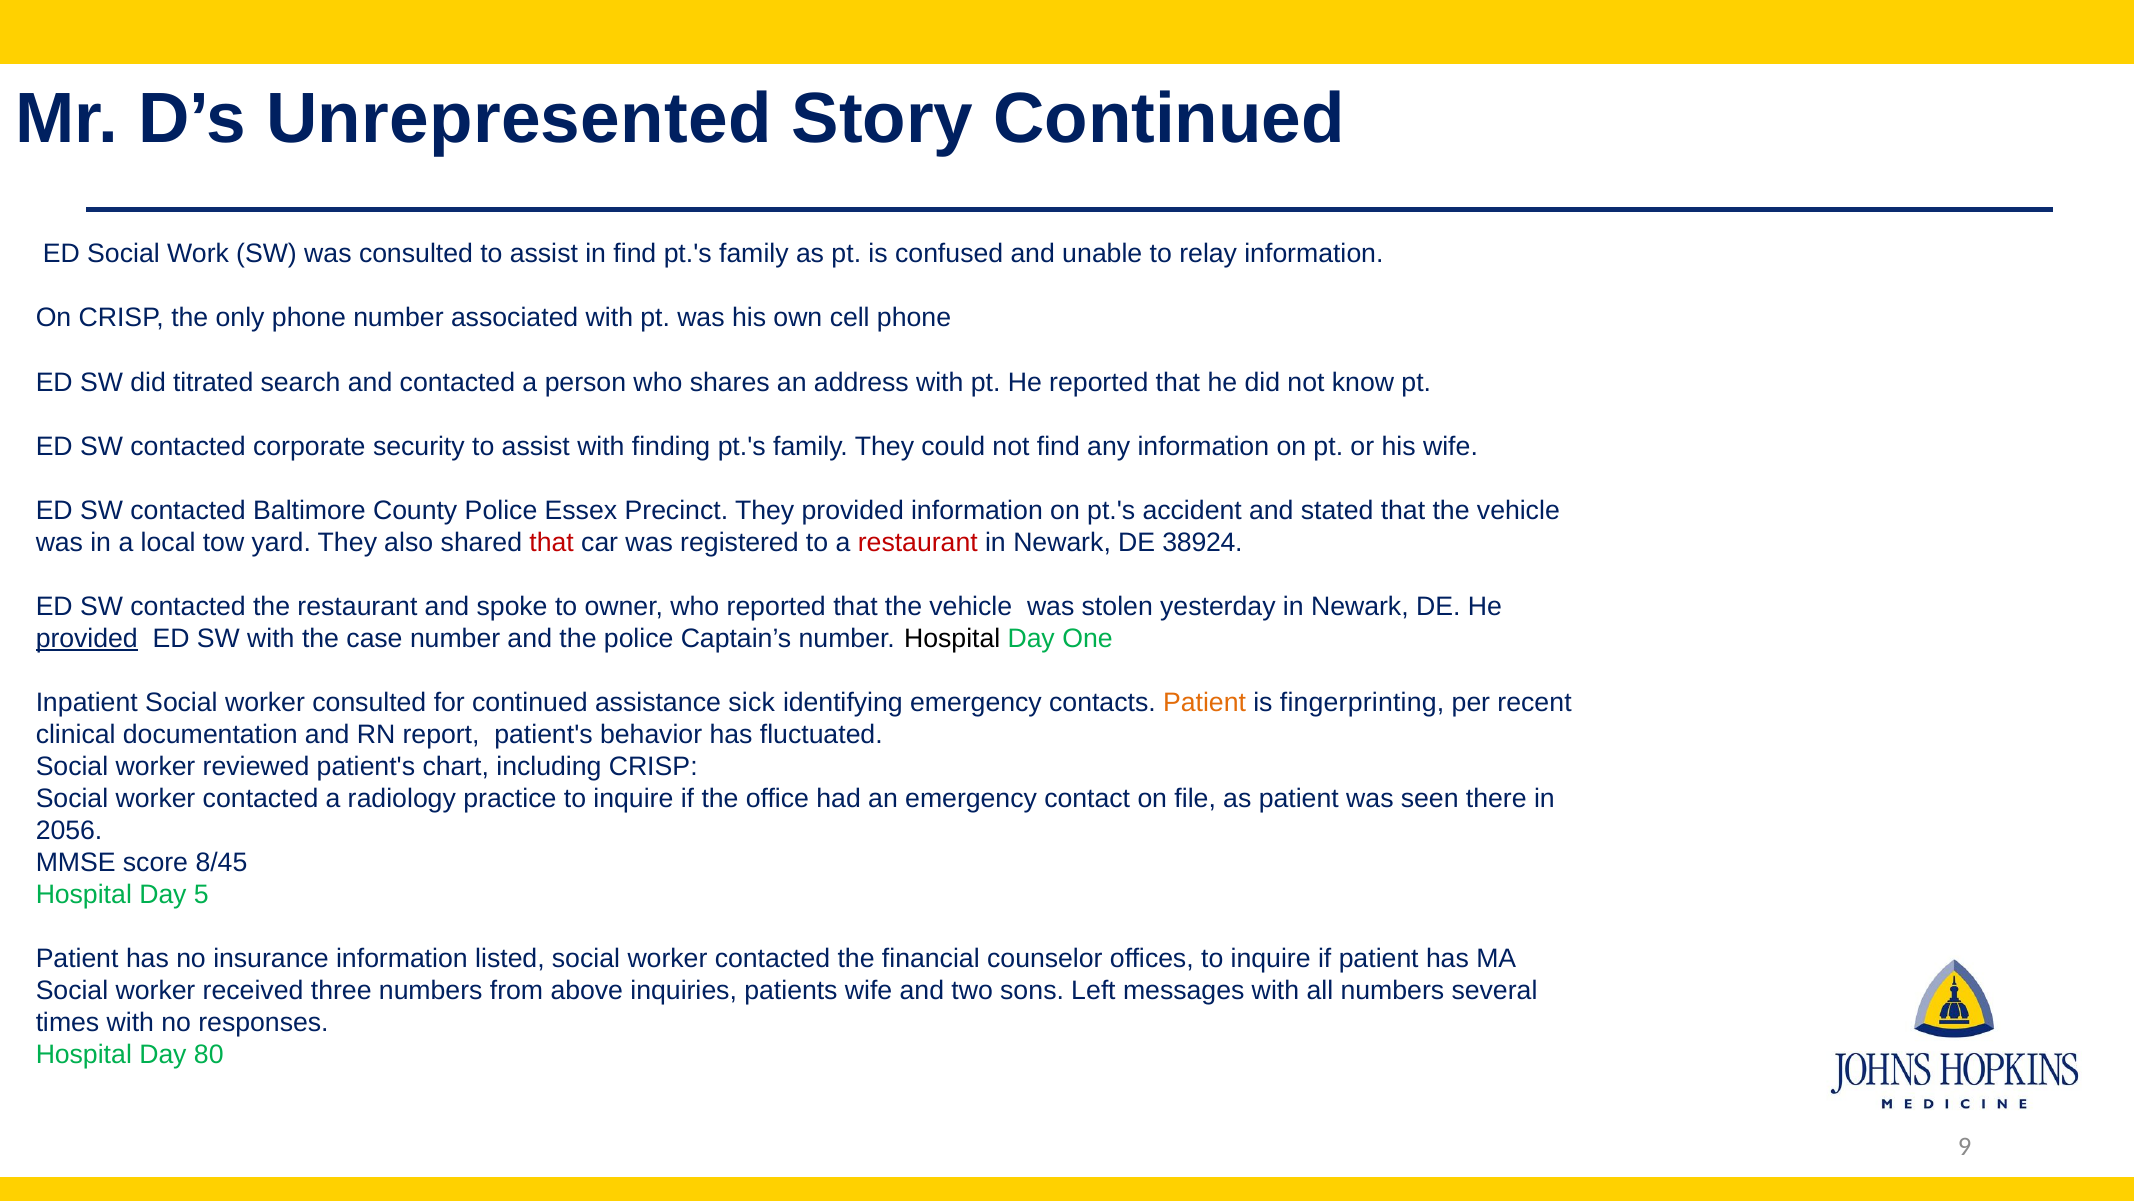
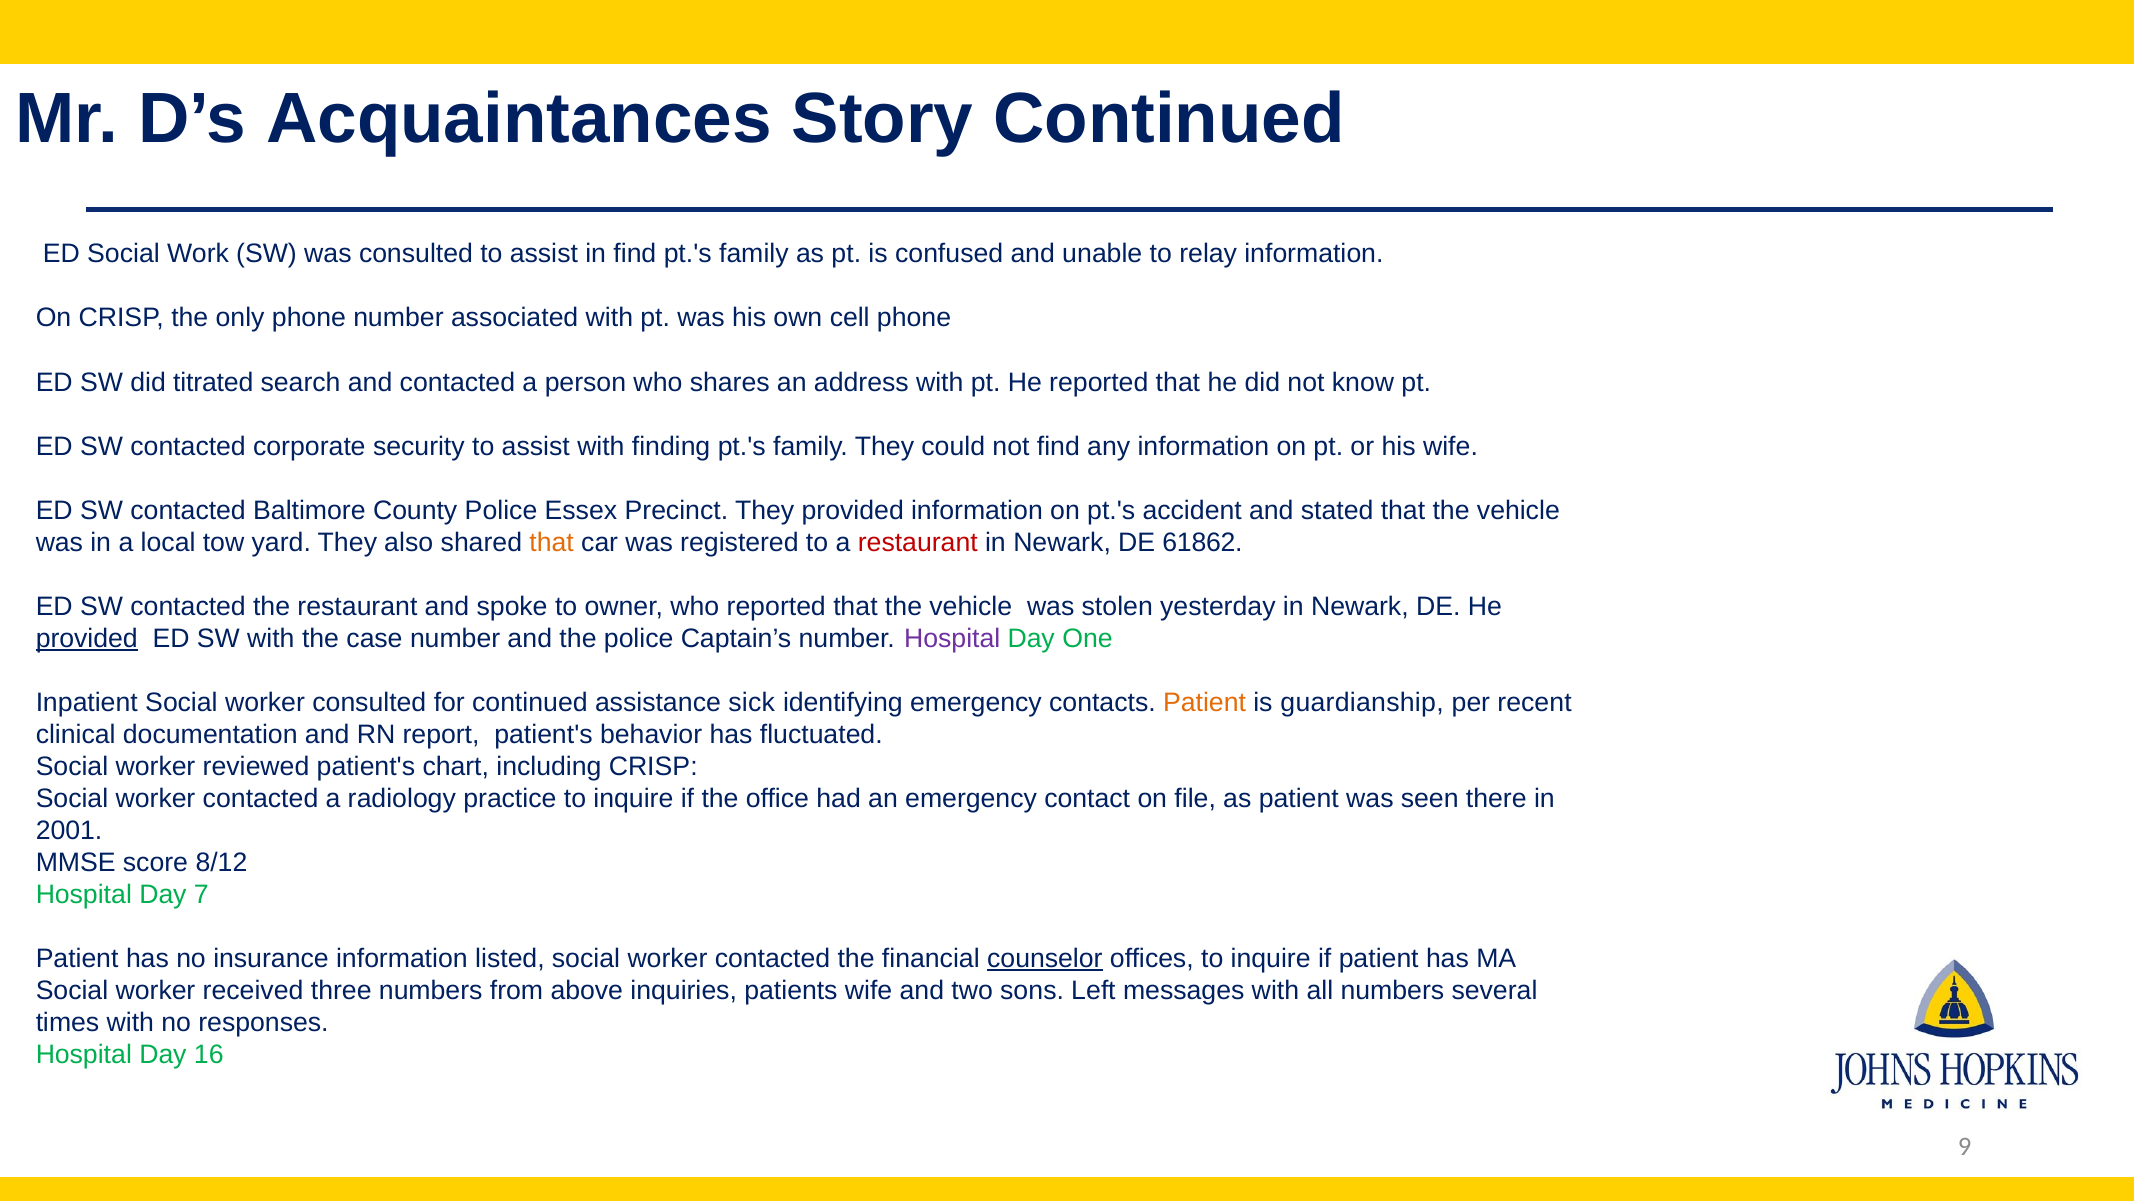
Unrepresented: Unrepresented -> Acquaintances (519, 119)
that colour: red -> orange (552, 542)
38924: 38924 -> 61862 (1203, 542)
Hospital colour: black -> purple (952, 638)
fingerprinting: fingerprinting -> guardianship (1362, 702)
2056: 2056 -> 2001 (69, 830)
8/45: 8/45 -> 8/12 (221, 862)
5: 5 -> 7 (201, 894)
counselor underline: none -> present (1045, 958)
80: 80 -> 16 (209, 1054)
